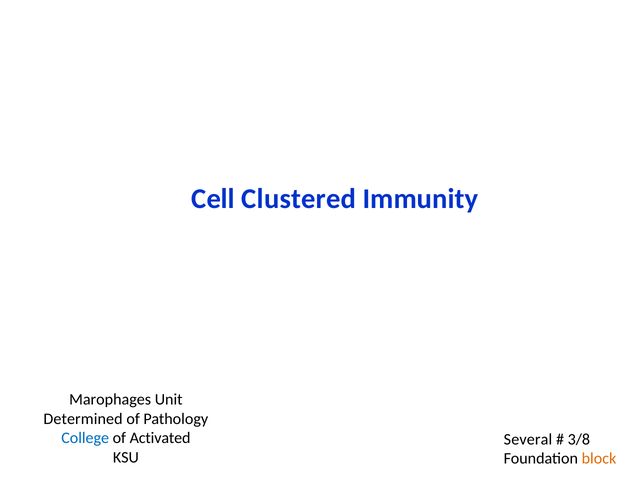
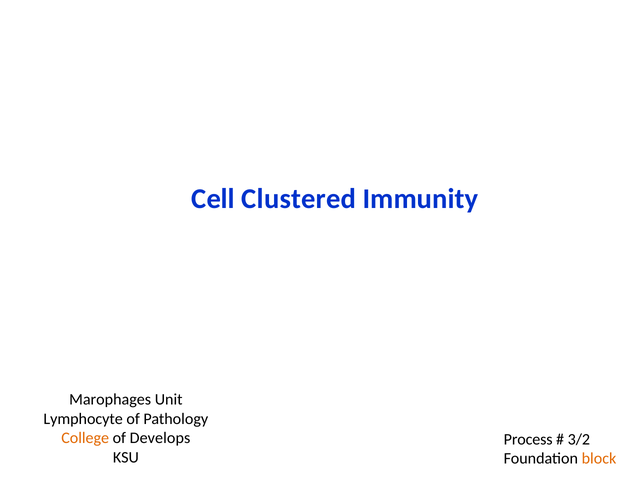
Determined: Determined -> Lymphocyte (83, 419)
College colour: blue -> orange (85, 438)
Activated: Activated -> Develops (160, 438)
Several: Several -> Process (528, 440)
3/8: 3/8 -> 3/2 (579, 440)
